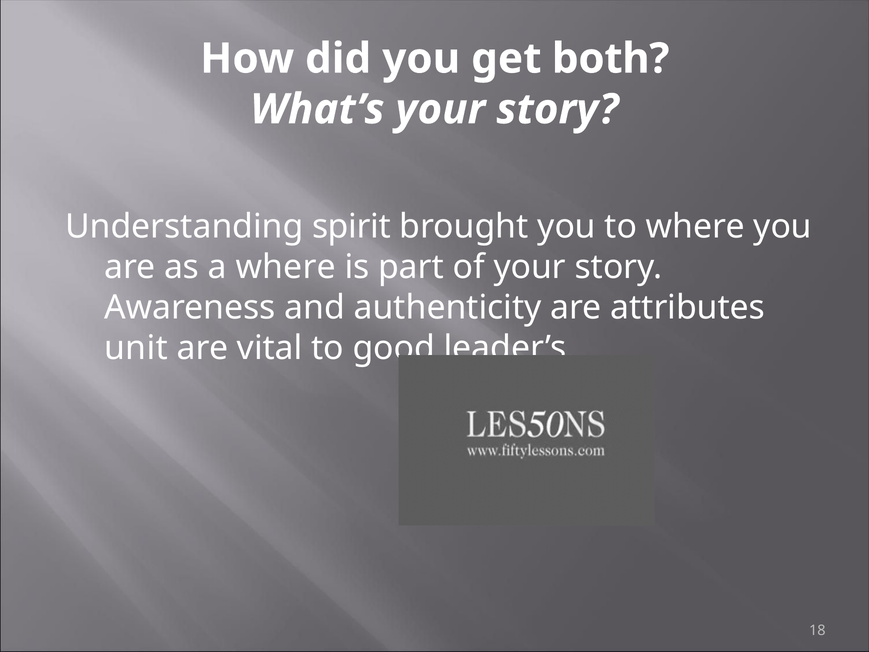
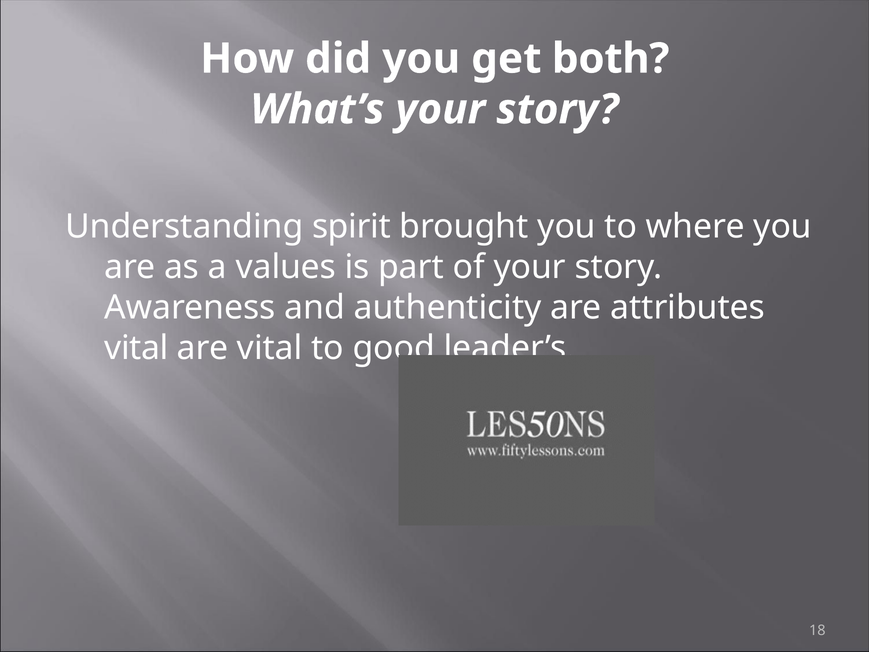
a where: where -> values (286, 267)
unit: unit -> vital (136, 348)
